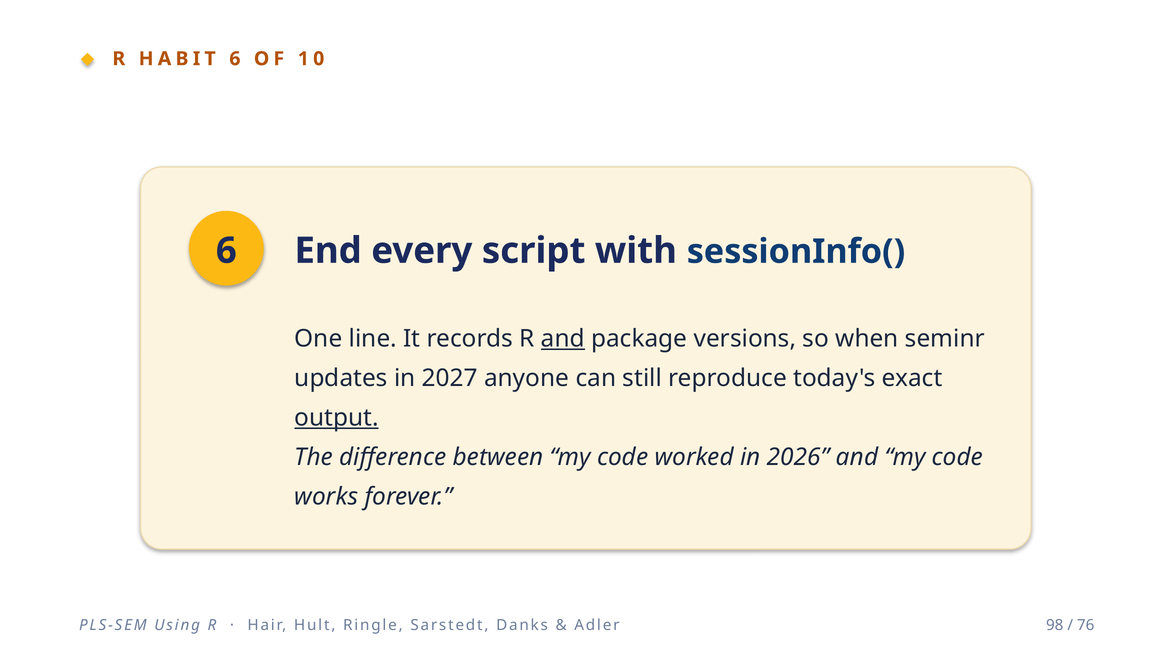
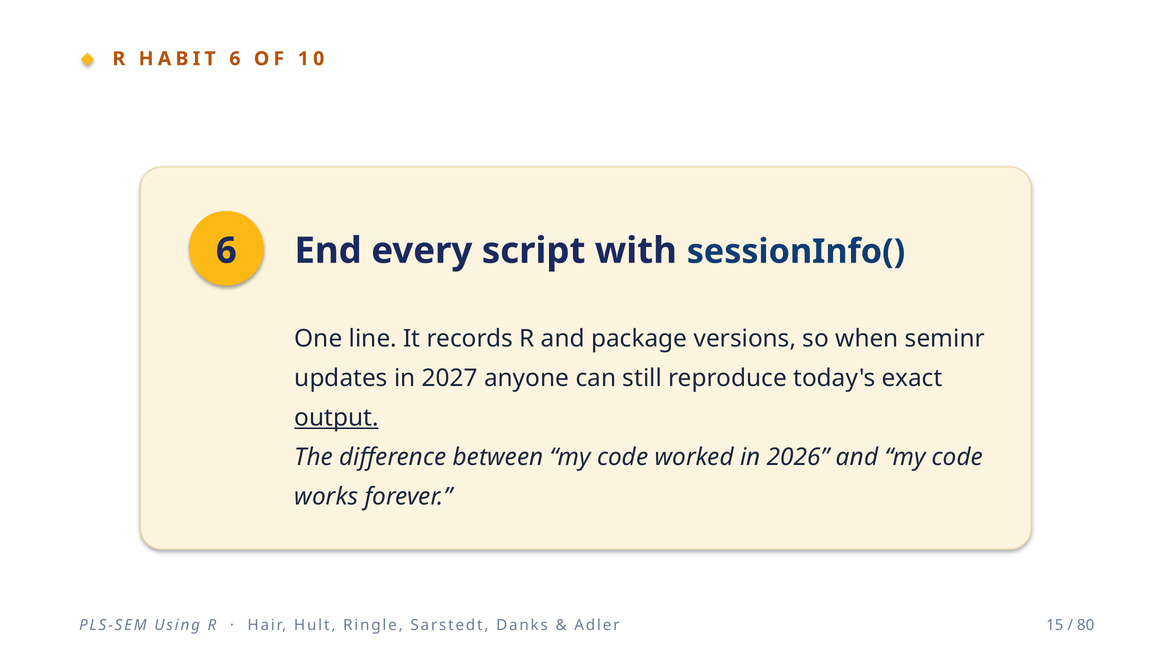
and underline: present -> none (563, 339)
98: 98 -> 15 (1055, 626)
76: 76 -> 80 (1086, 626)
